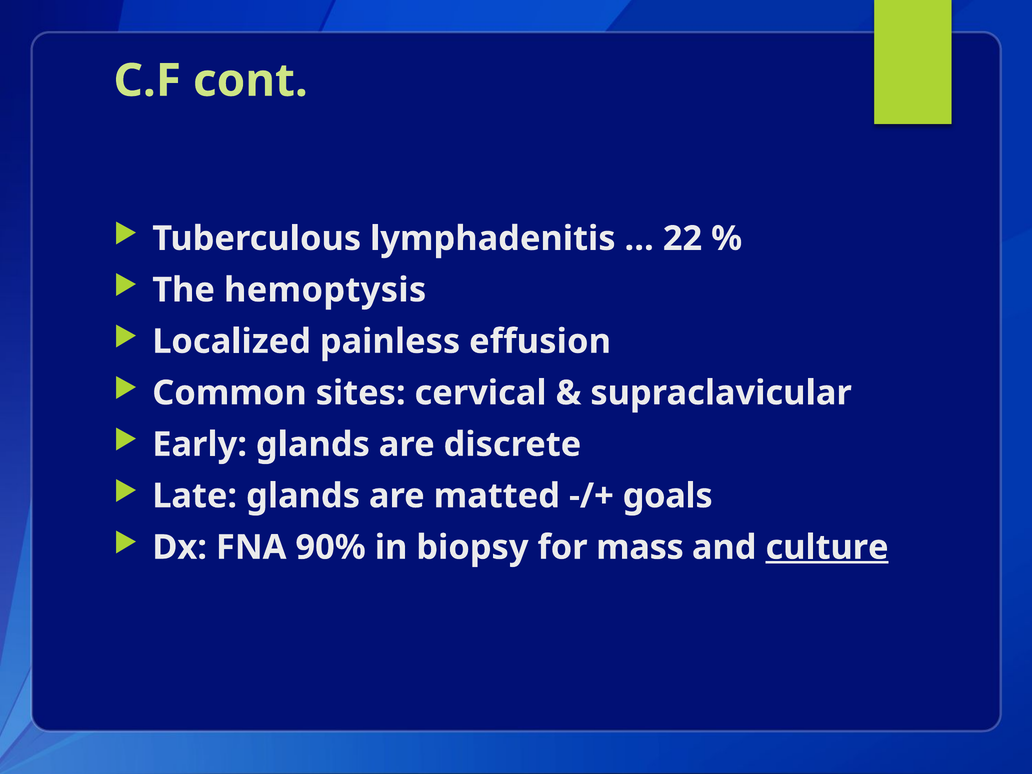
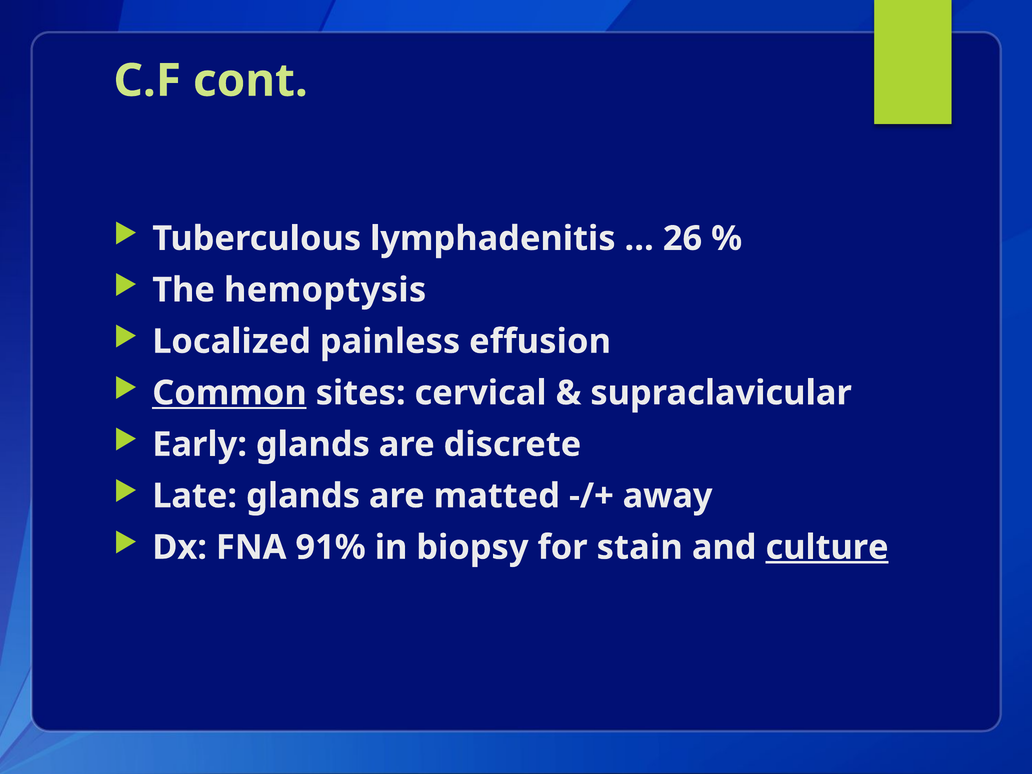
22: 22 -> 26 (683, 239)
Common underline: none -> present (229, 393)
goals: goals -> away (668, 496)
90%: 90% -> 91% (331, 547)
mass: mass -> stain (640, 547)
